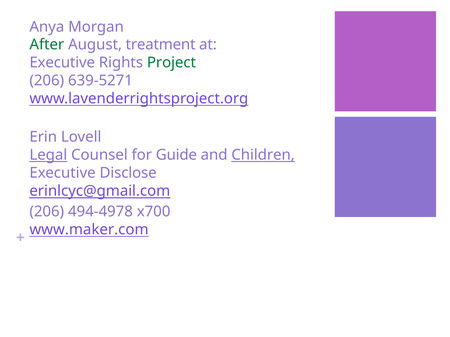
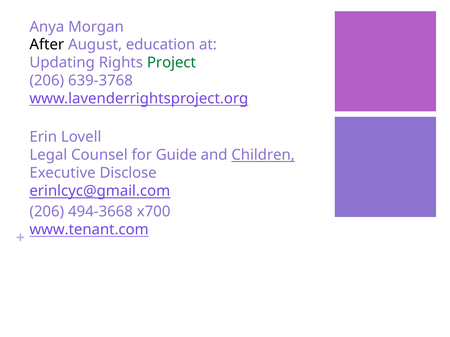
After colour: green -> black (47, 45)
treatment: treatment -> education (161, 45)
Executive: Executive -> Updating (62, 63)
639-5271: 639-5271 -> 639-3768 (100, 81)
Legal underline: present -> none (48, 155)
494-4978: 494-4978 -> 494-3668 (100, 212)
www.maker.com: www.maker.com -> www.tenant.com (89, 230)
